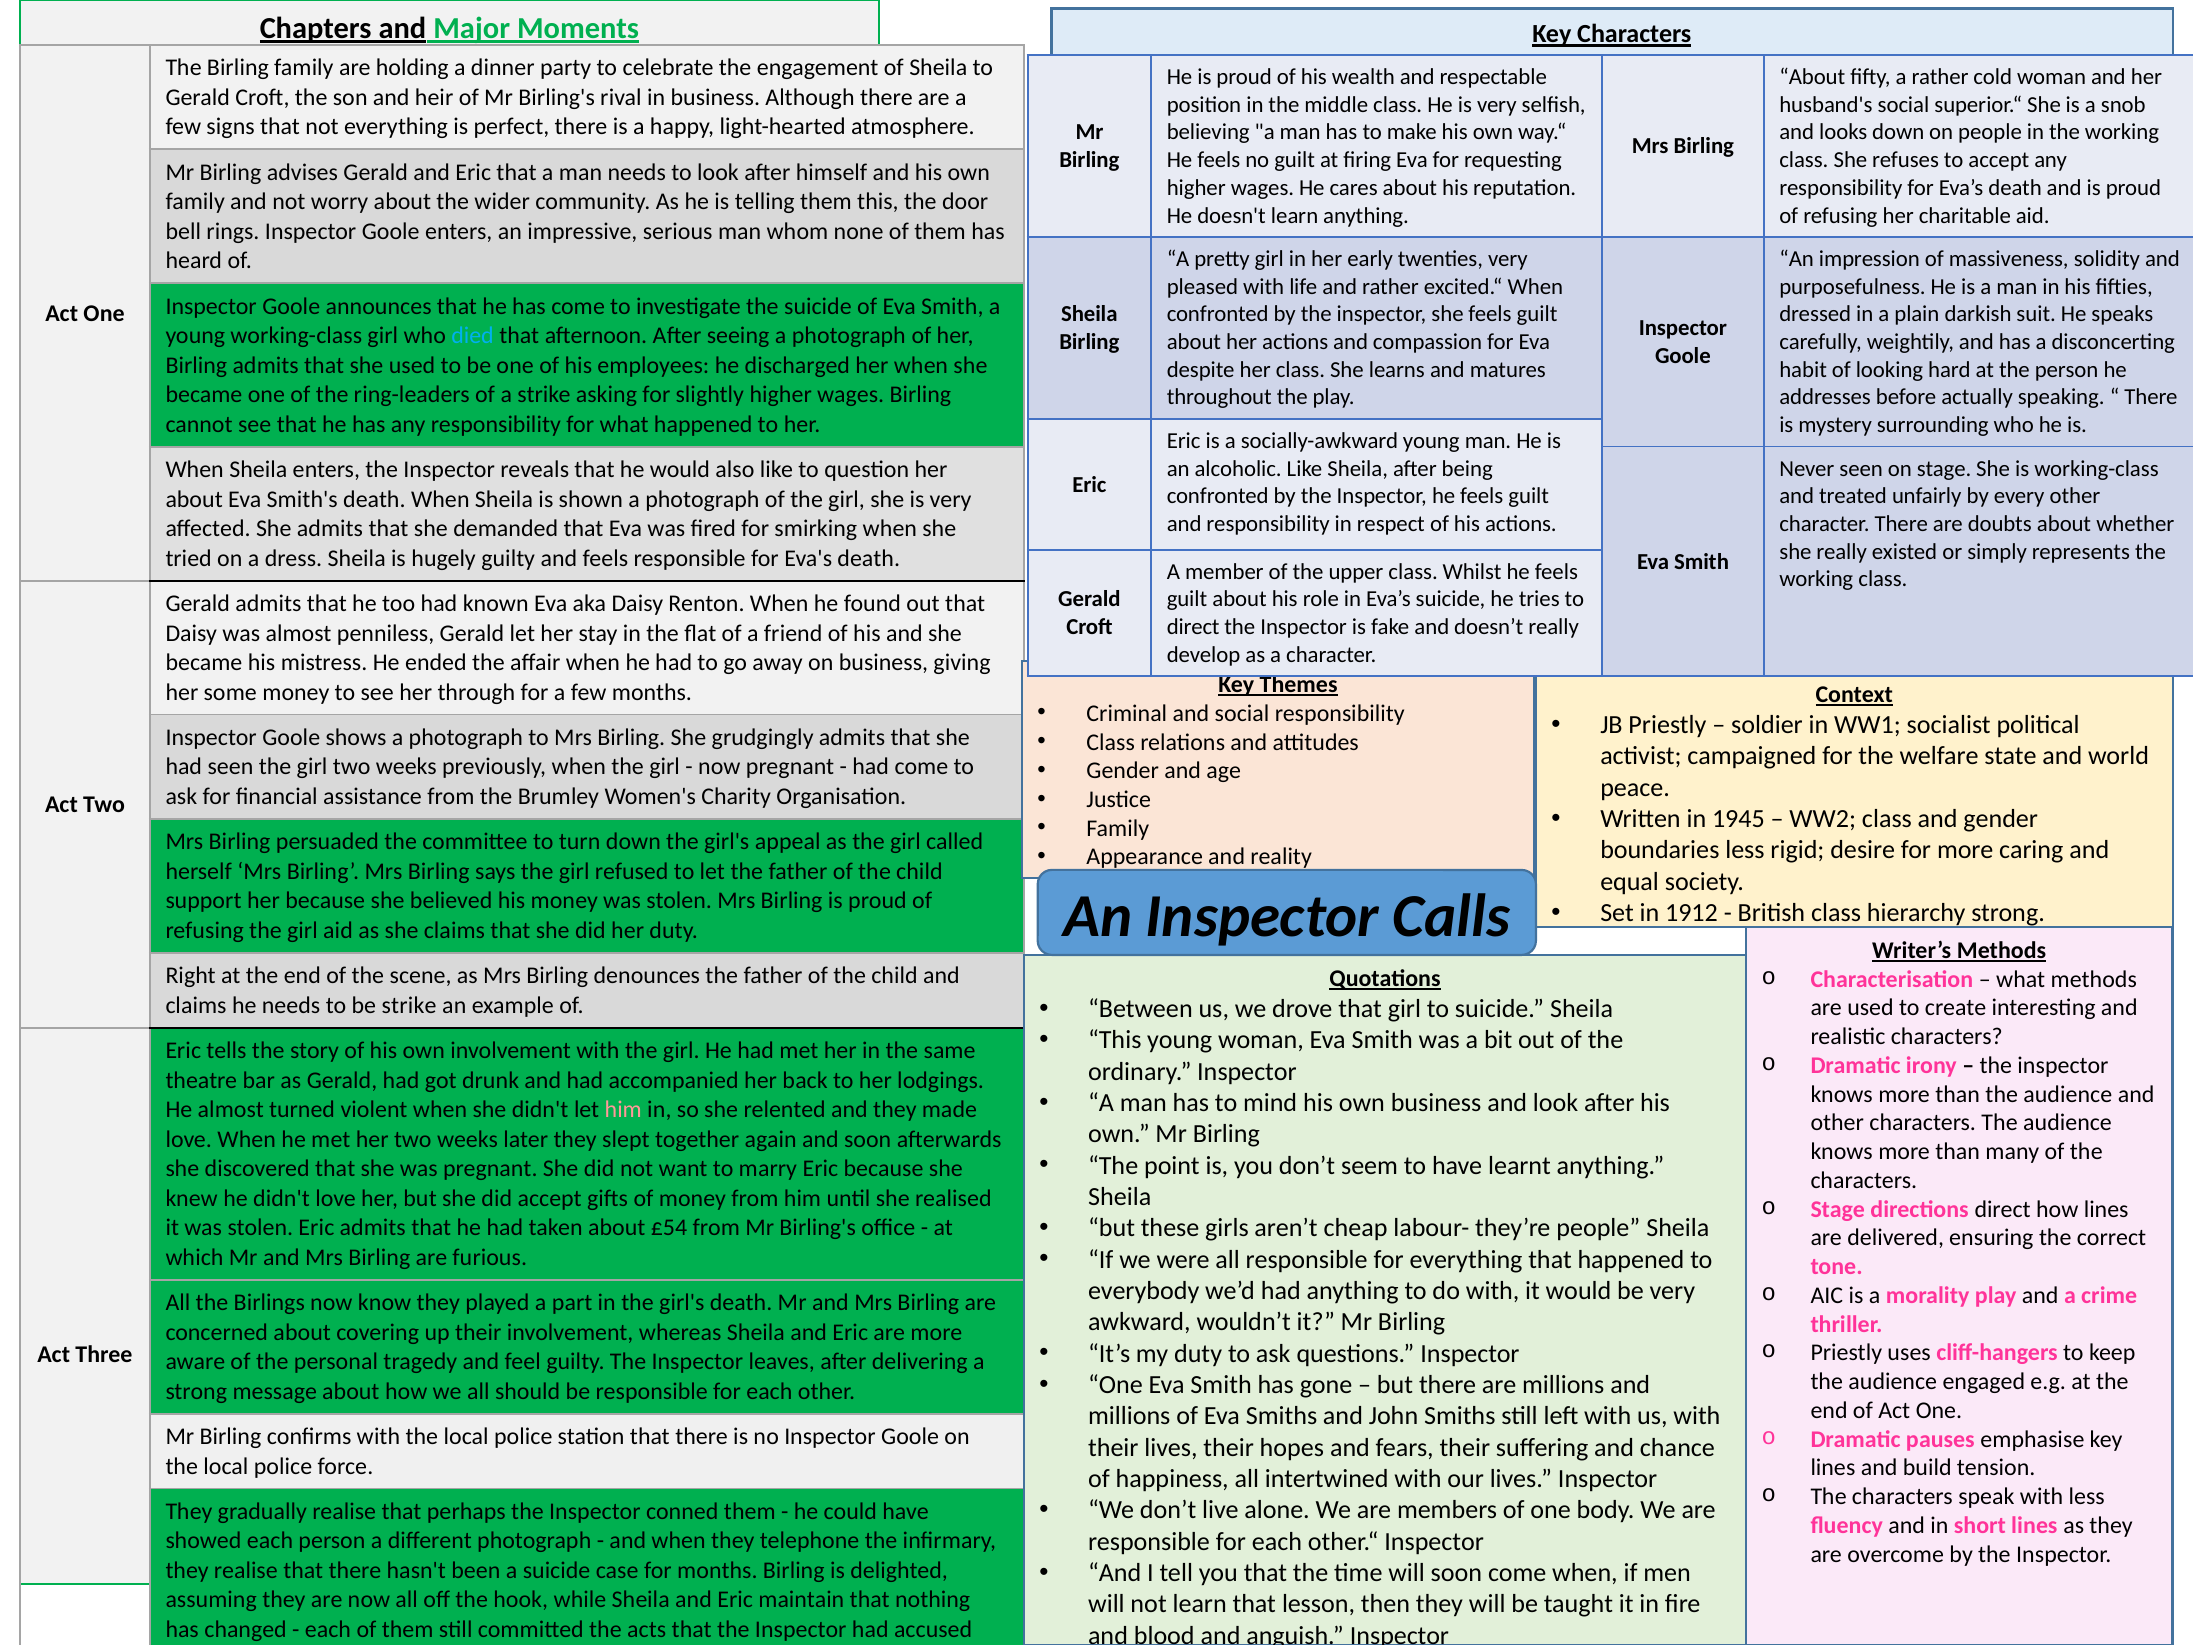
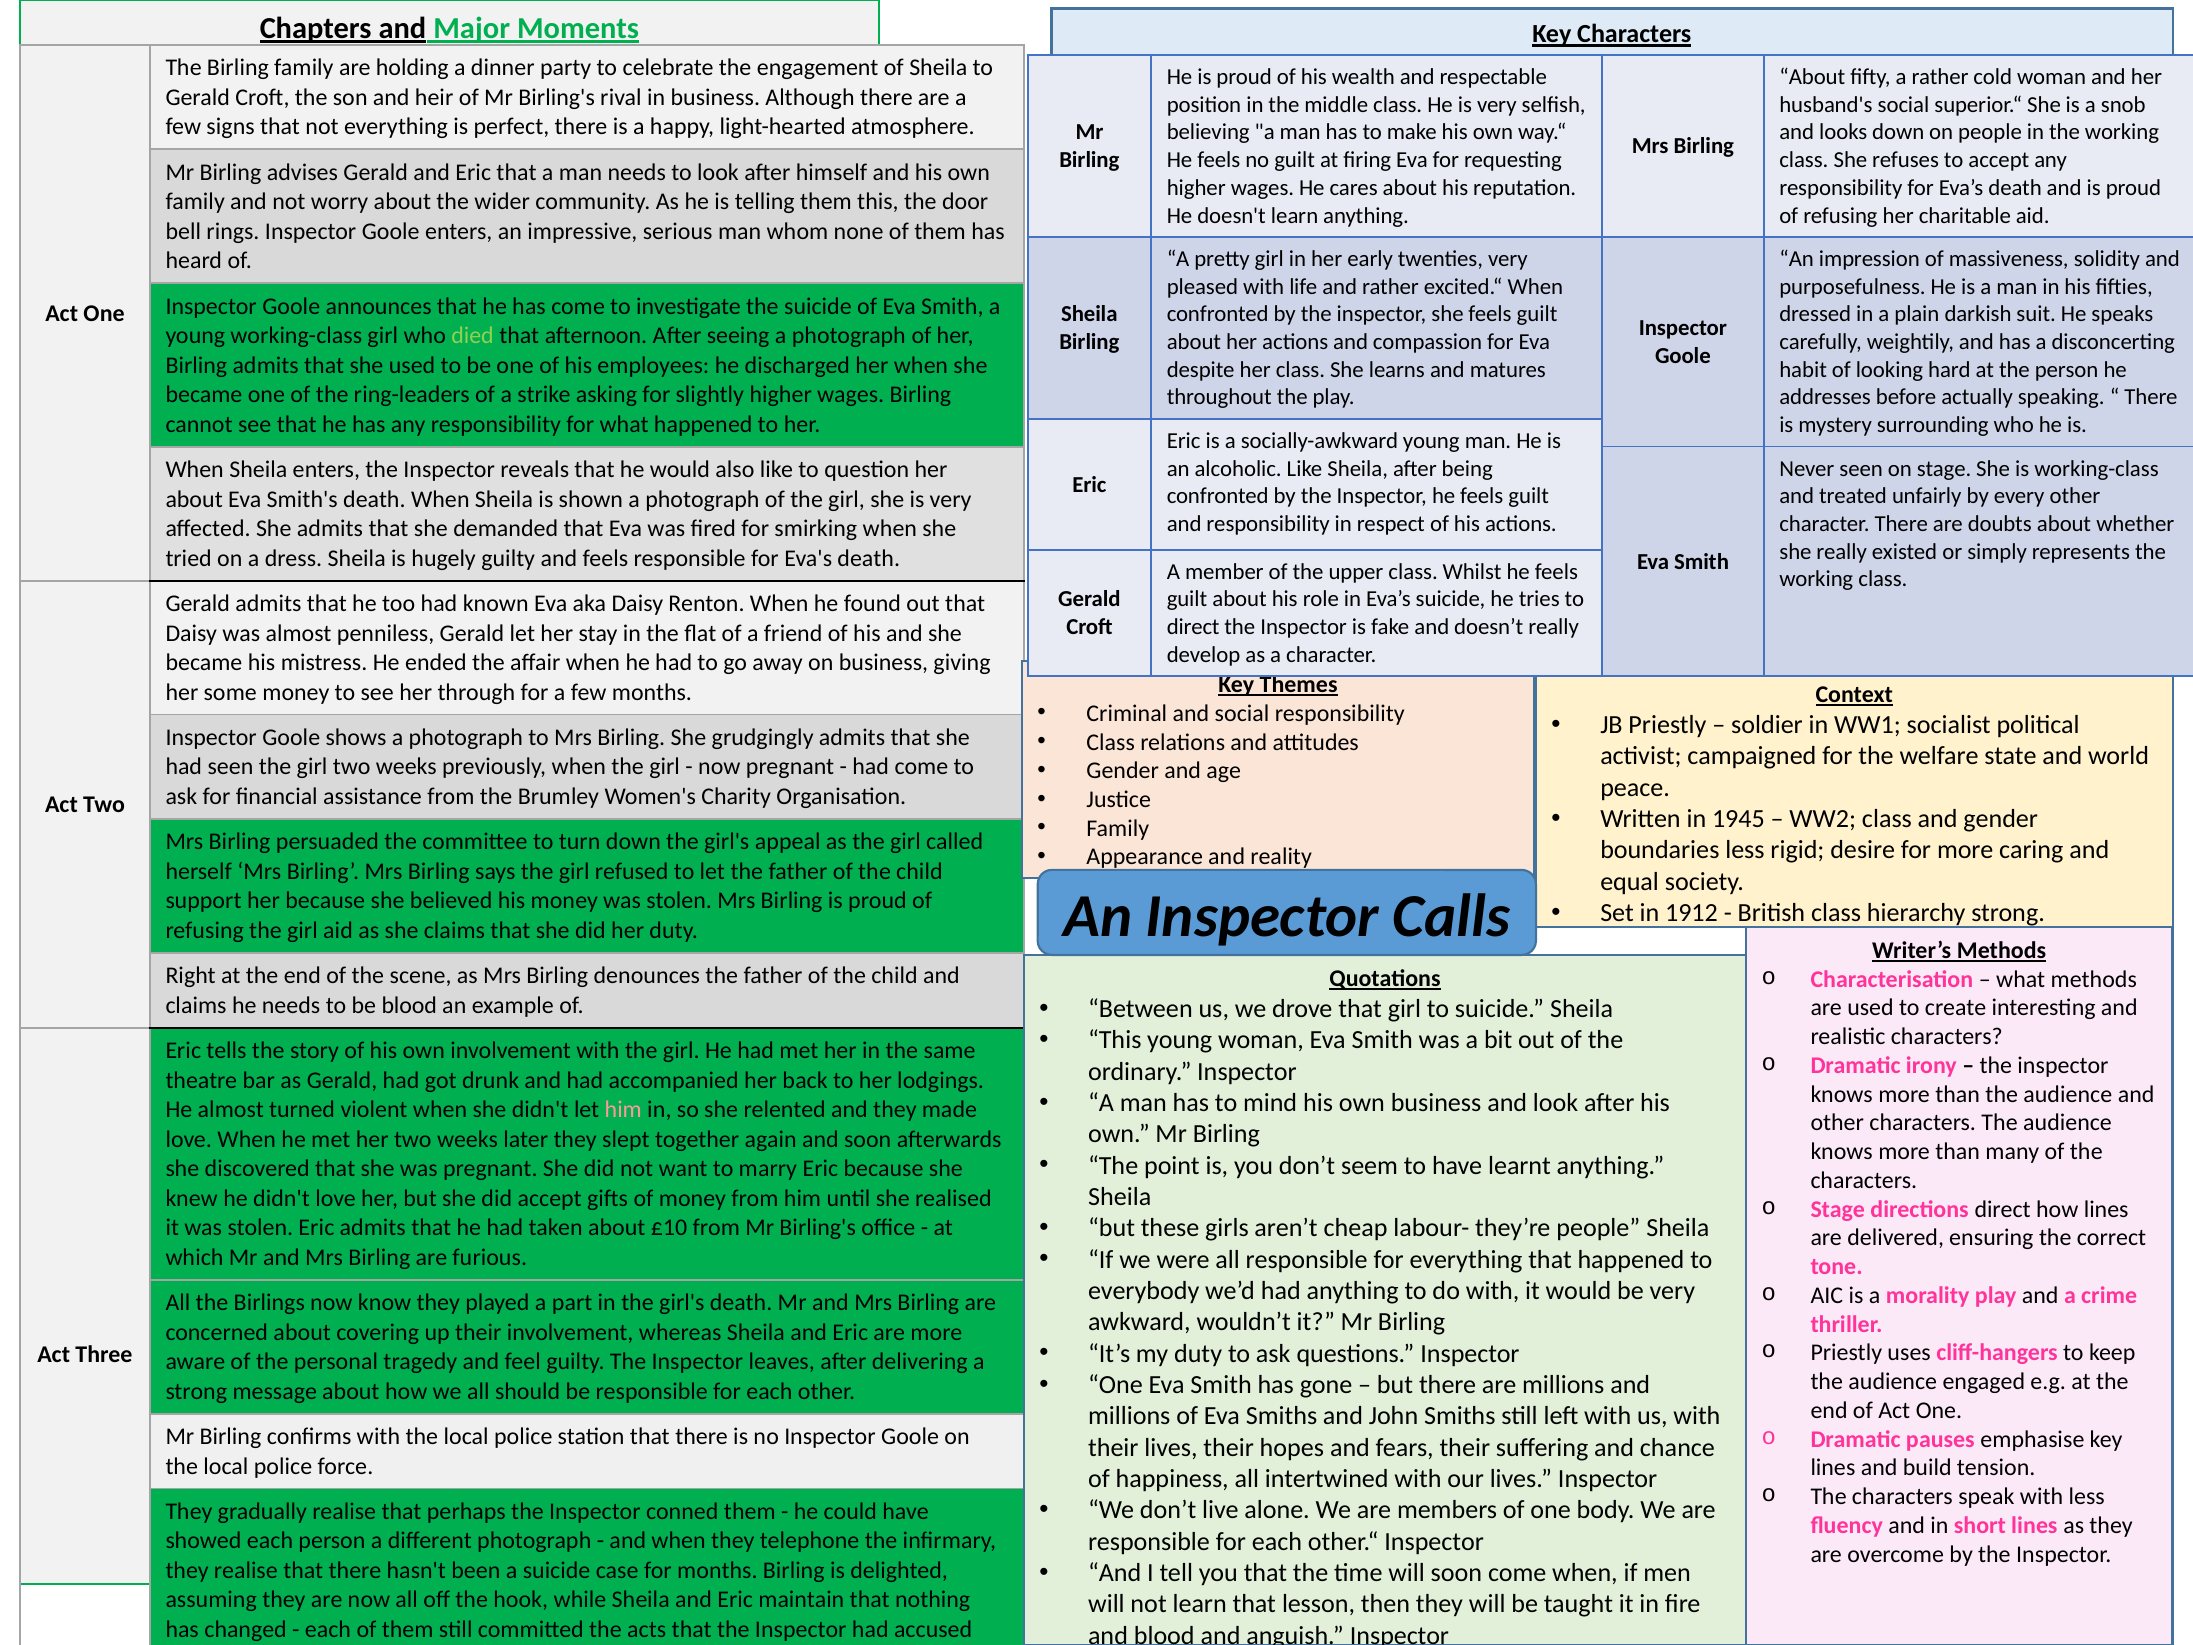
died colour: light blue -> light green (473, 336)
be strike: strike -> blood (409, 1005)
£54: £54 -> £10 (669, 1228)
